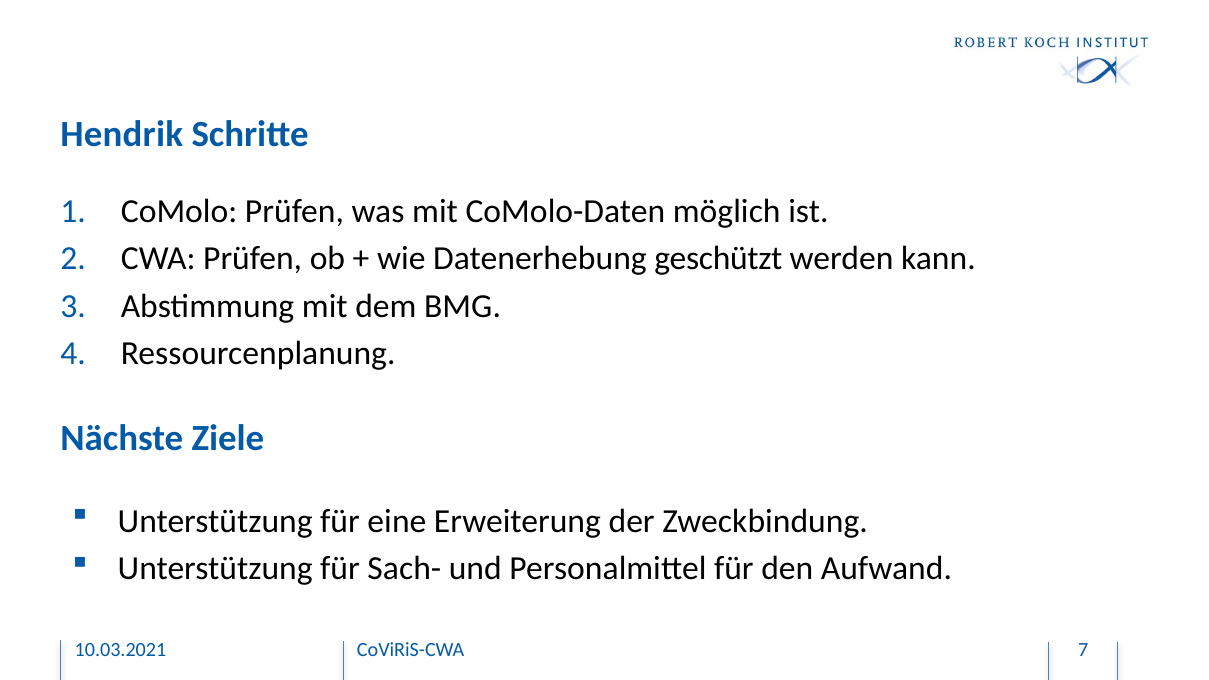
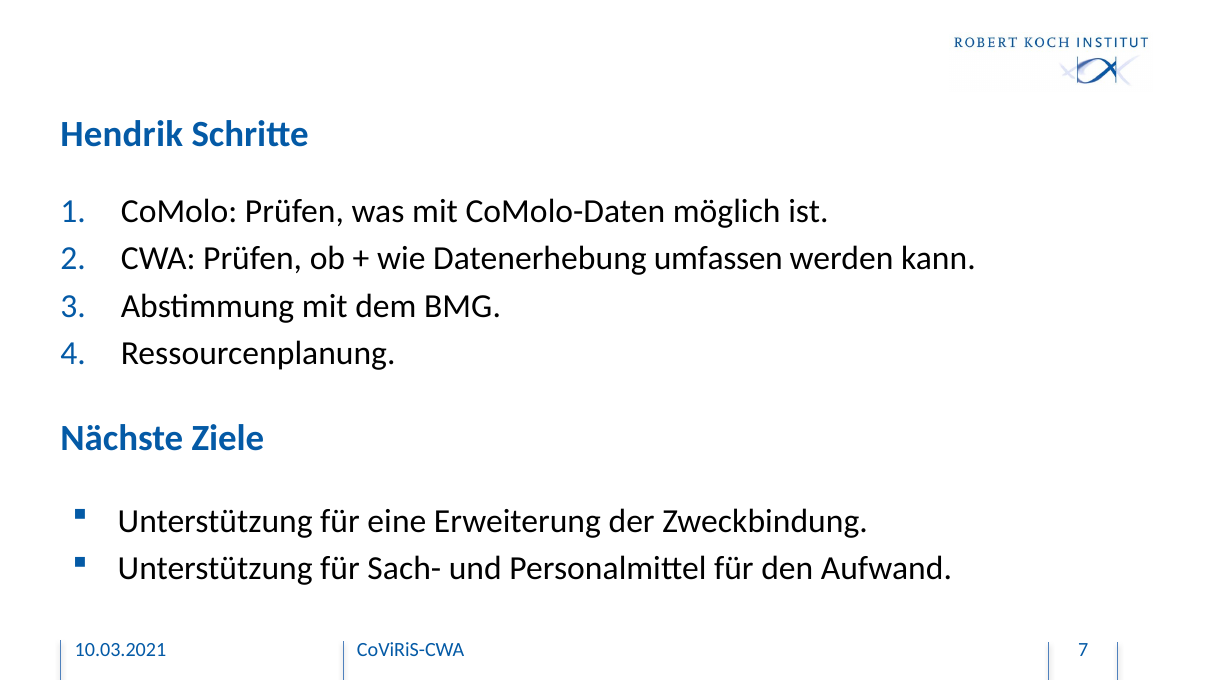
geschützt: geschützt -> umfassen (718, 259)
